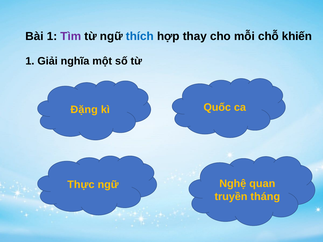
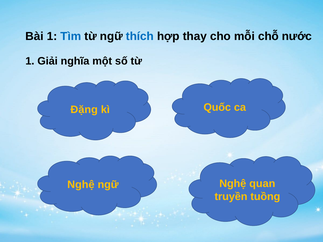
Tìm colour: purple -> blue (71, 36)
khiến: khiến -> nước (297, 36)
Thực: Thực -> Nghệ (81, 185)
tháng: tháng -> tuồng (265, 197)
